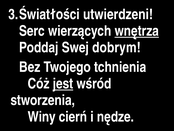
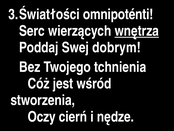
utwierdzeni: utwierdzeni -> omnipoténti (118, 14)
jest underline: present -> none (63, 83)
Winy: Winy -> Oczy (42, 116)
